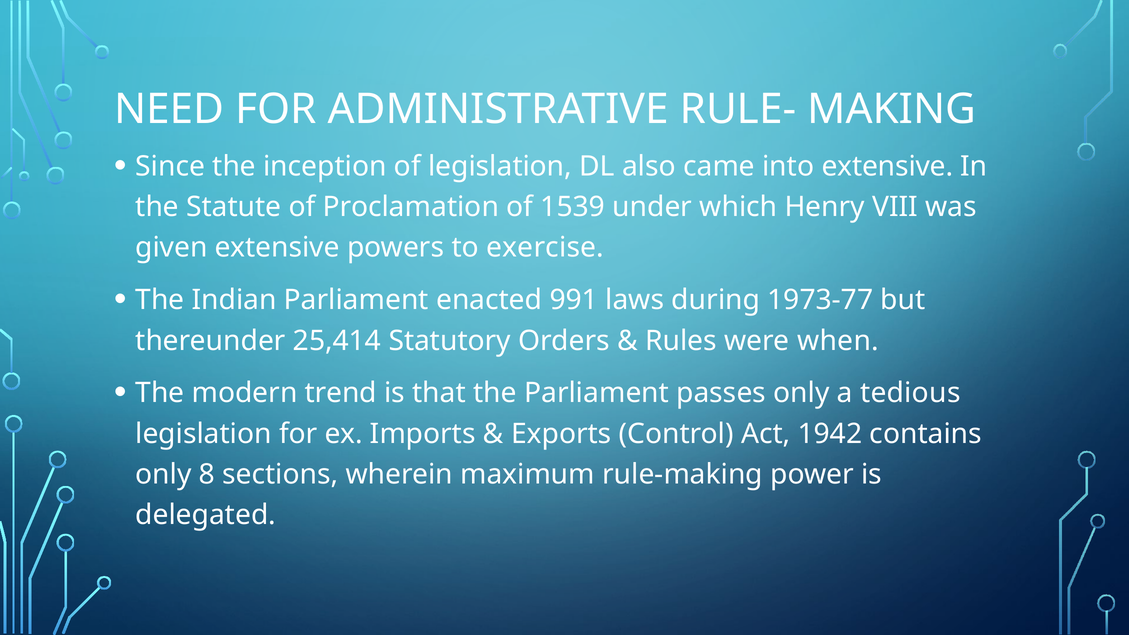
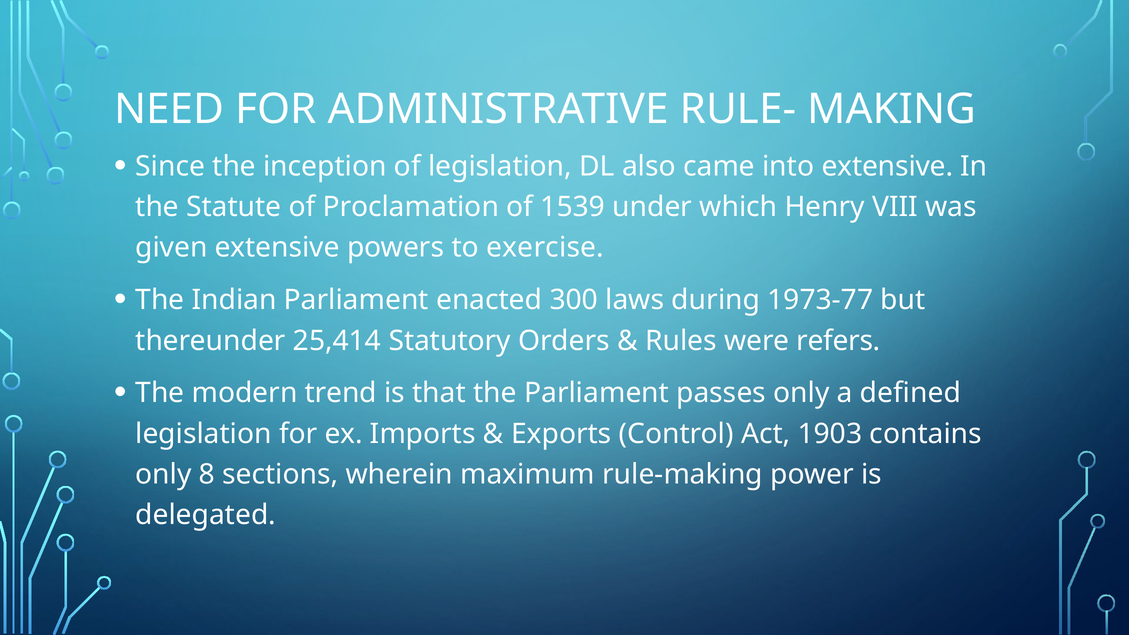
991: 991 -> 300 (574, 300)
when: when -> refers (838, 341)
tedious: tedious -> defined (910, 393)
1942: 1942 -> 1903 (830, 434)
